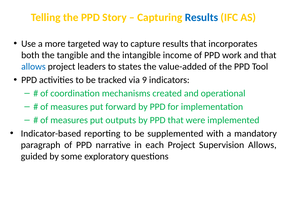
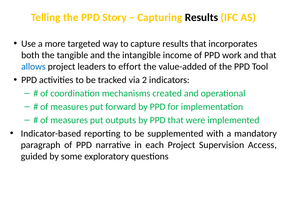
Results colour: blue -> black (201, 18)
states: states -> effort (130, 67)
9: 9 -> 2 (144, 80)
Supervision Allows: Allows -> Access (262, 145)
